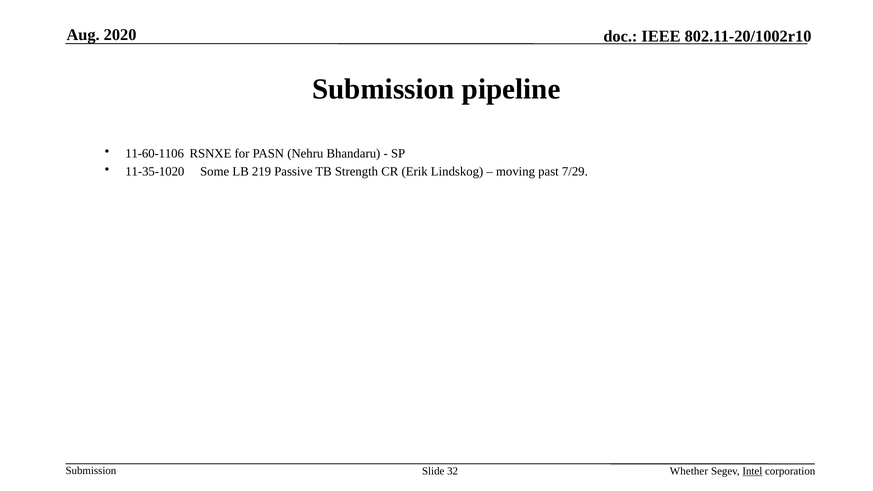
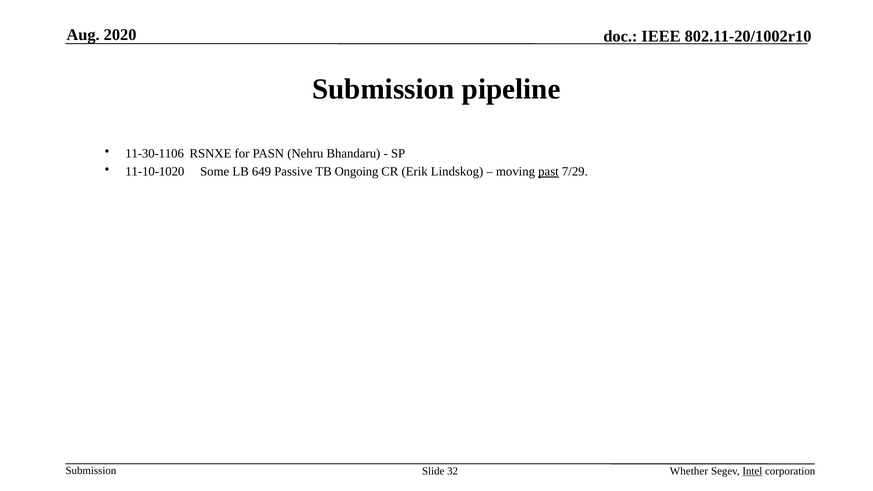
11-60-1106: 11-60-1106 -> 11-30-1106 (155, 154)
11-35-1020: 11-35-1020 -> 11-10-1020 (155, 172)
219: 219 -> 649 (261, 172)
Strength: Strength -> Ongoing (357, 172)
past underline: none -> present (549, 172)
